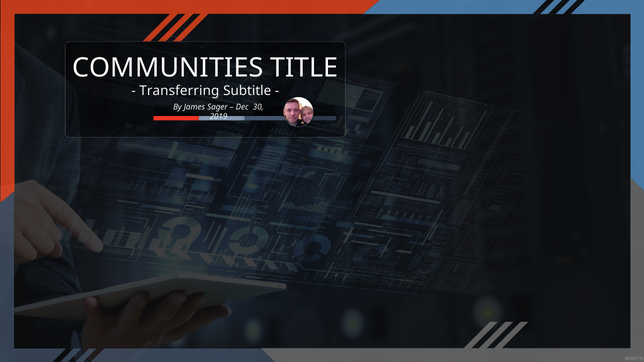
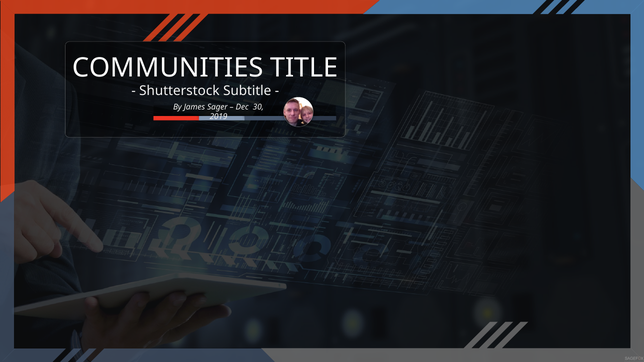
Transferring: Transferring -> Shutterstock (179, 91)
